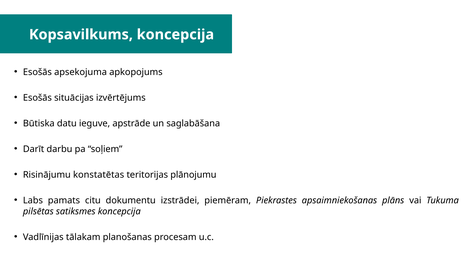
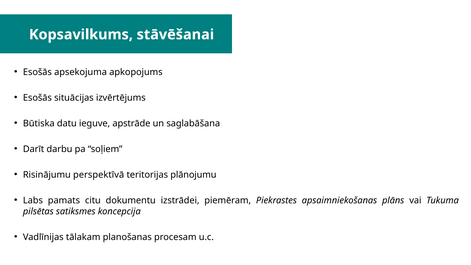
Kopsavilkums koncepcija: koncepcija -> stāvēšanai (175, 35)
konstatētas: konstatētas -> perspektīvā (99, 175)
